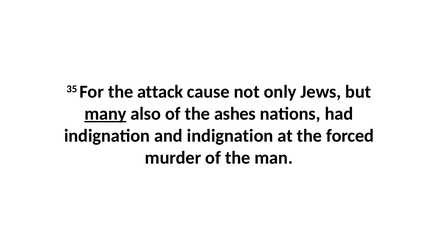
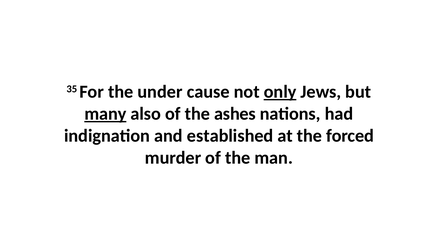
attack: attack -> under (160, 92)
only underline: none -> present (280, 92)
and indignation: indignation -> established (230, 135)
